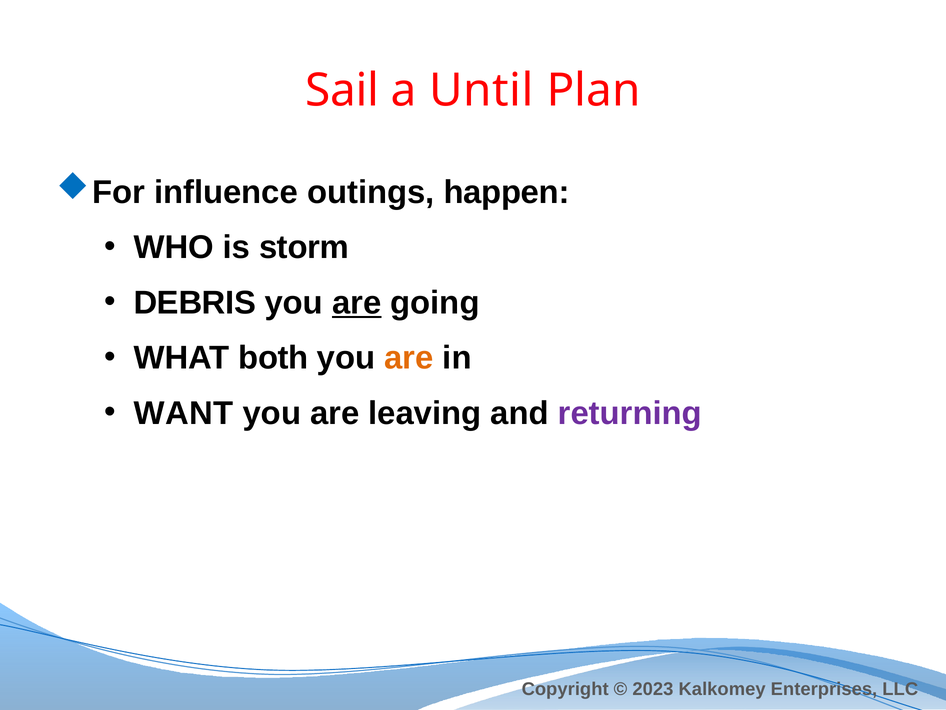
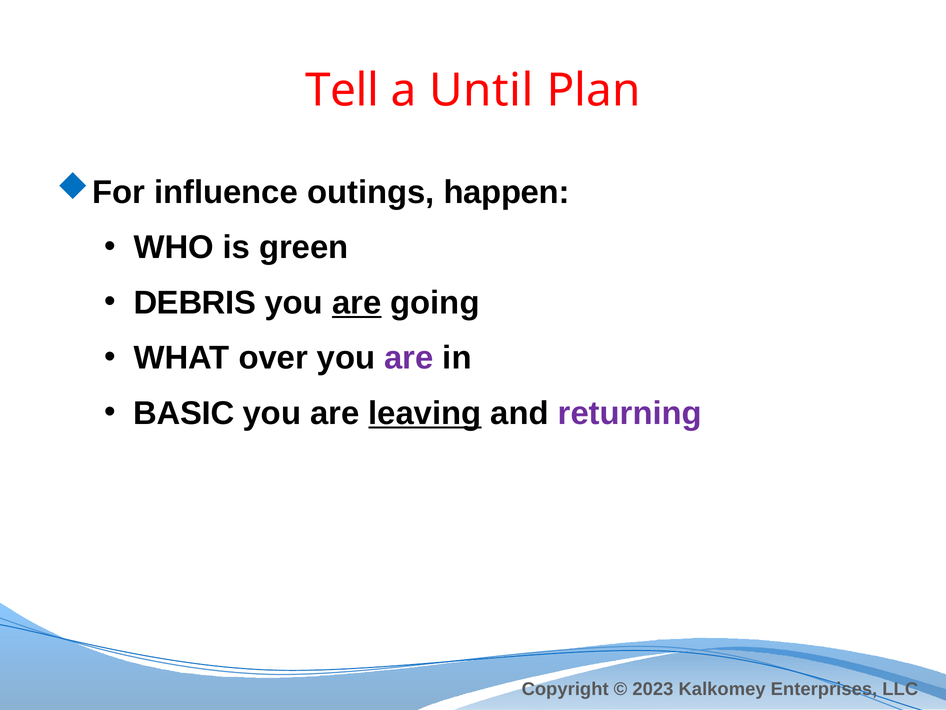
Sail: Sail -> Tell (342, 91)
storm: storm -> green (304, 247)
both: both -> over (273, 358)
are colour: orange -> purple (409, 358)
WANT: WANT -> BASIC (184, 413)
leaving underline: none -> present (425, 413)
